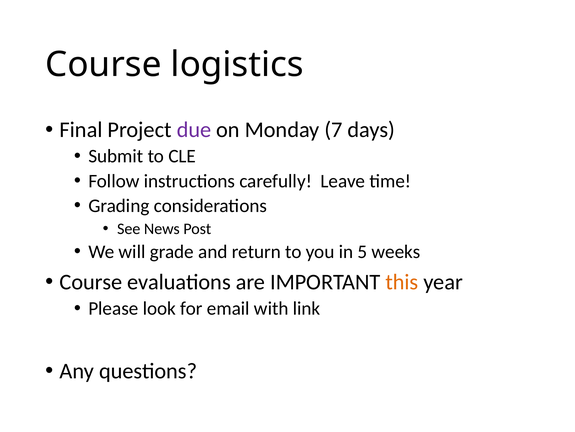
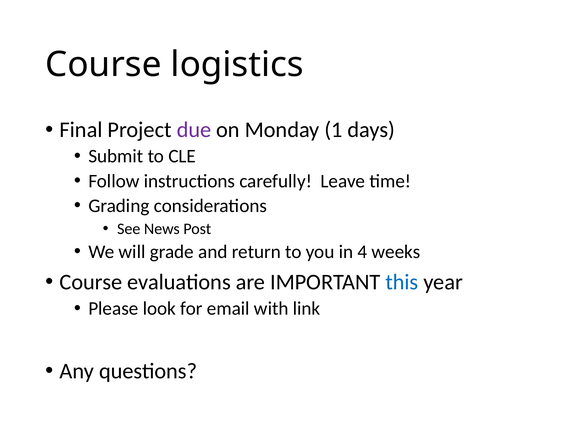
7: 7 -> 1 (334, 130)
5: 5 -> 4 (362, 251)
this colour: orange -> blue (402, 282)
